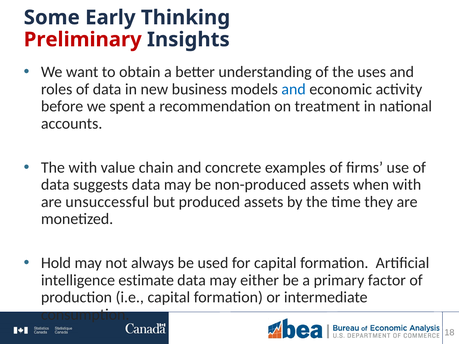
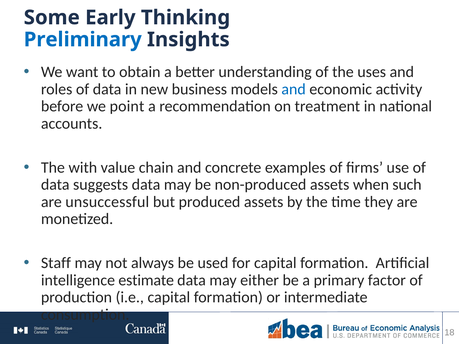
Preliminary colour: red -> blue (83, 40)
spent: spent -> point (127, 106)
when with: with -> such (407, 185)
Hold: Hold -> Staff (56, 263)
